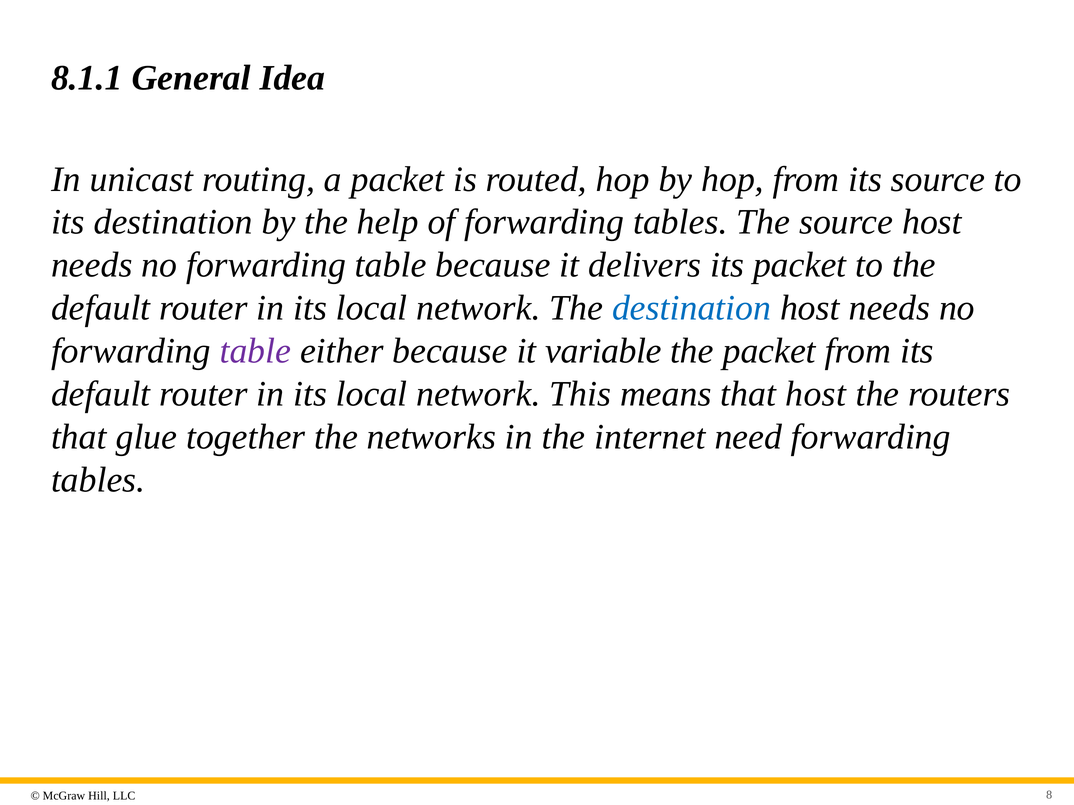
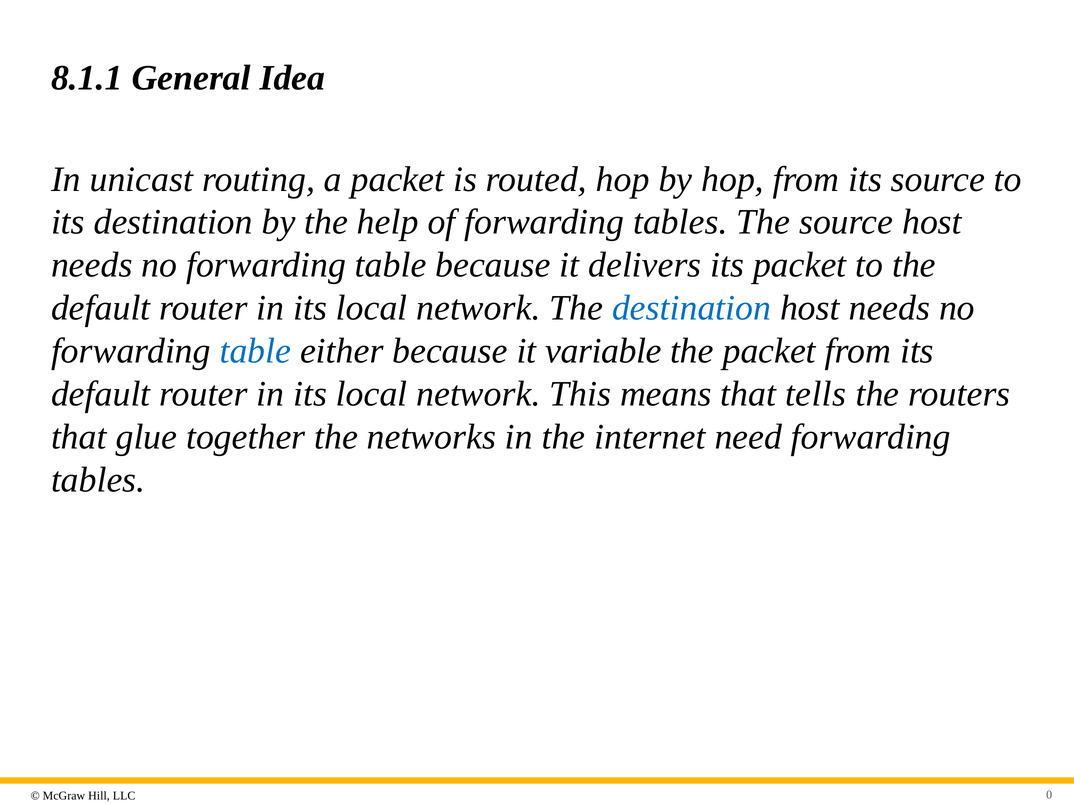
table colour: purple -> blue (255, 351)
that host: host -> tells (816, 394)
8: 8 -> 0 (1049, 795)
